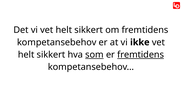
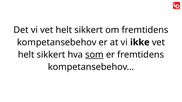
fremtidens underline: present -> none (141, 55)
